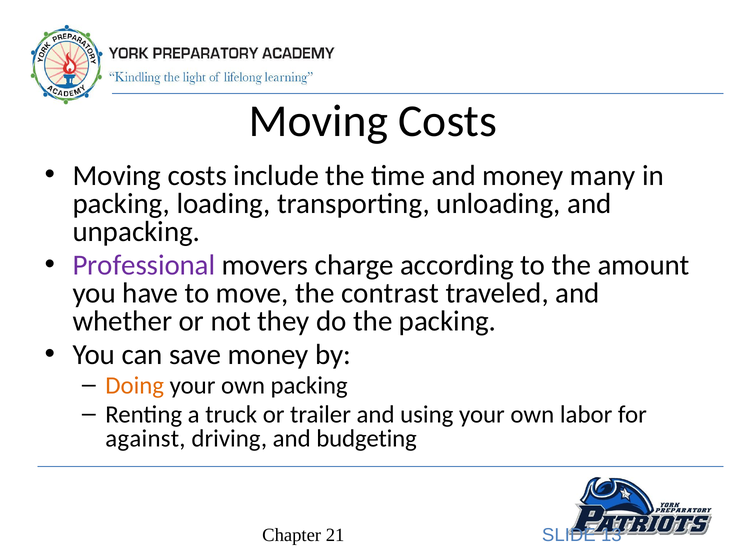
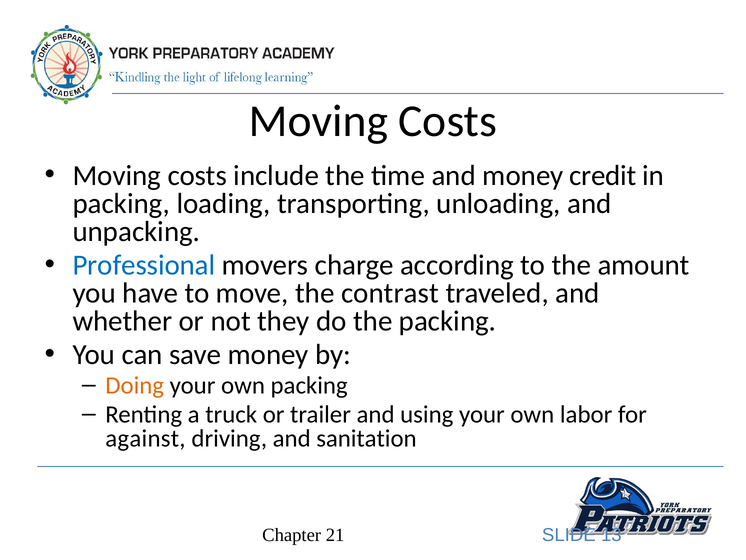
many: many -> credit (603, 176)
Professional colour: purple -> blue (144, 265)
budgeting: budgeting -> sanitation (366, 438)
